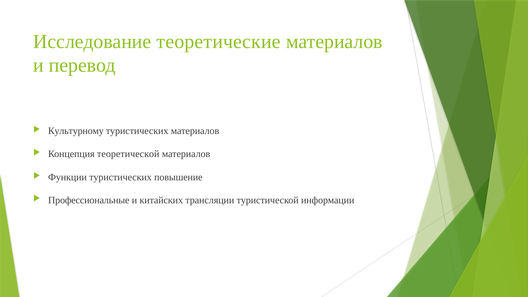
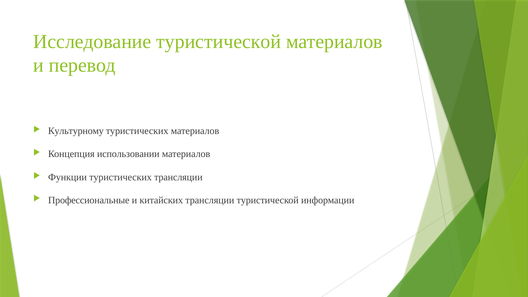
Исследование теоретические: теоретические -> туристической (219, 42)
теоретической: теоретической -> использовании (128, 154)
туристических повышение: повышение -> трансляции (178, 177)
